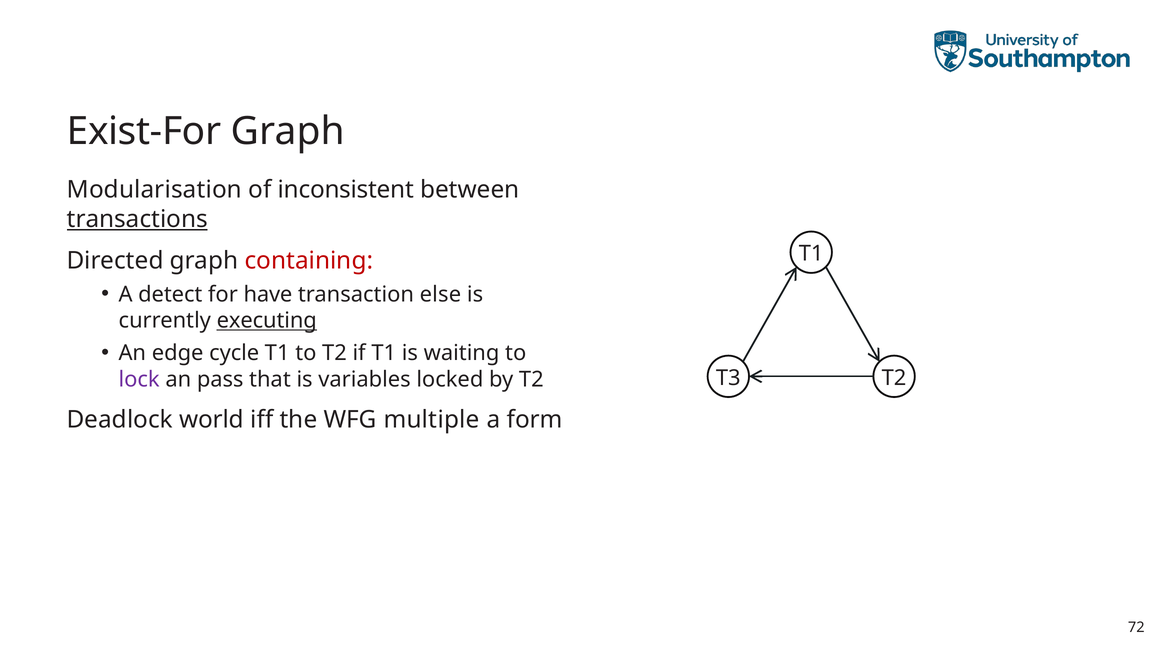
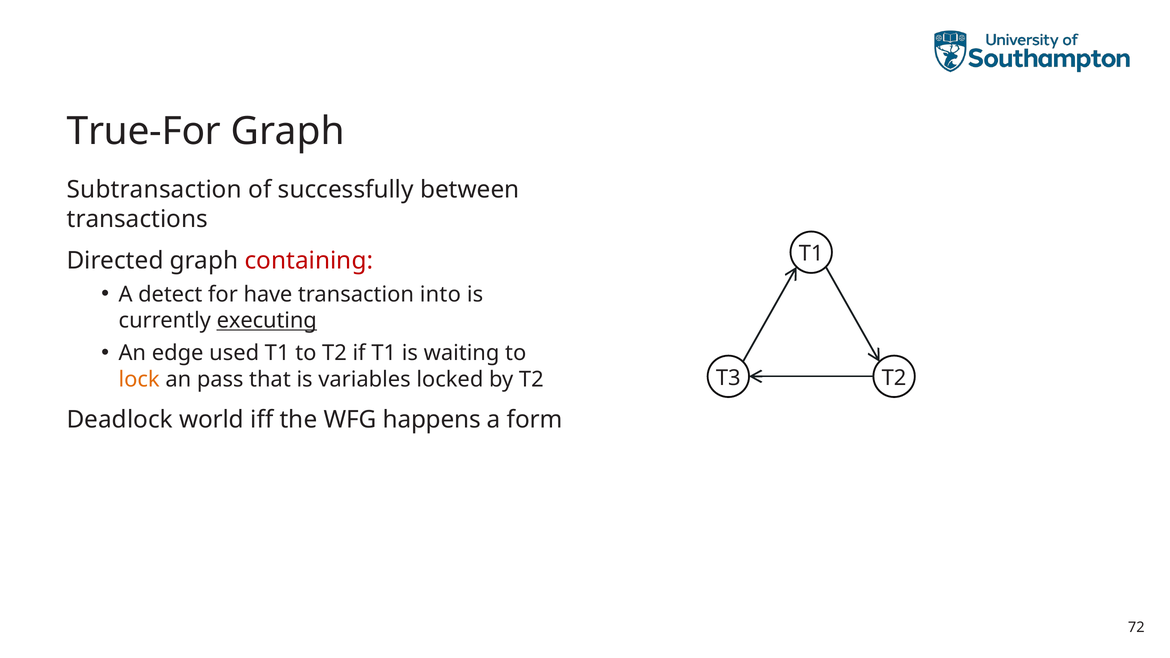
Exist-For: Exist-For -> True-For (144, 132)
Modularisation: Modularisation -> Subtransaction (154, 190)
inconsistent: inconsistent -> successfully (346, 190)
transactions underline: present -> none (137, 219)
else: else -> into (440, 294)
cycle: cycle -> used (234, 353)
lock colour: purple -> orange (139, 379)
multiple: multiple -> happens (432, 420)
